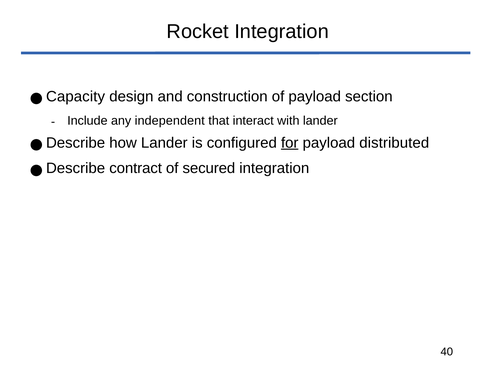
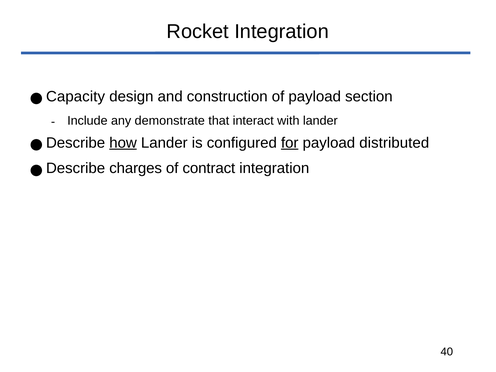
independent: independent -> demonstrate (170, 121)
how underline: none -> present (123, 143)
contract: contract -> charges (136, 168)
secured: secured -> contract (209, 168)
